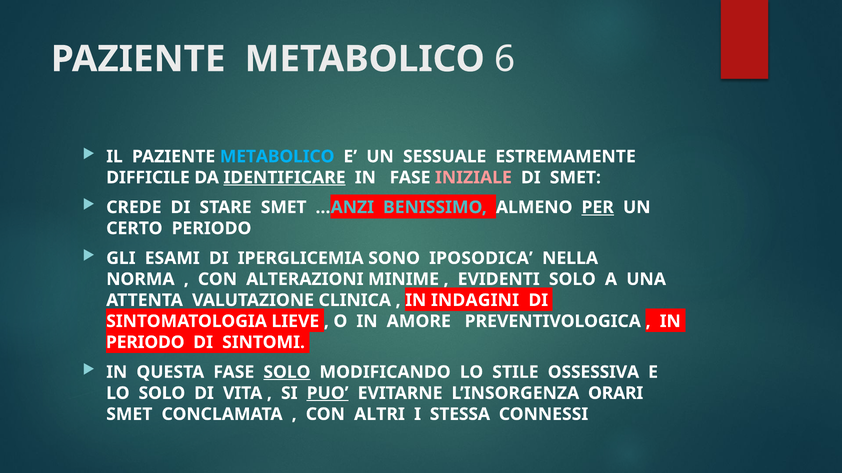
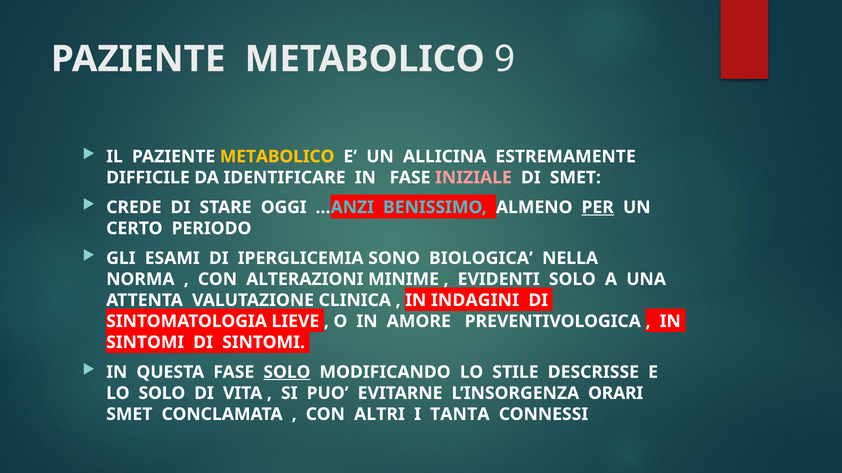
6: 6 -> 9 (505, 59)
METABOLICO colour: light blue -> yellow (277, 157)
SESSUALE: SESSUALE -> ALLICINA (445, 157)
IDENTIFICARE underline: present -> none (285, 178)
STARE SMET: SMET -> OGGI (284, 208)
IPOSODICA: IPOSODICA -> BIOLOGICA (481, 258)
PERIODO: PERIODO -> SINTOMI (145, 343)
OSSESSIVA: OSSESSIVA -> DESCRISSE (593, 373)
PUO underline: present -> none (328, 394)
STESSA: STESSA -> TANTA (460, 415)
